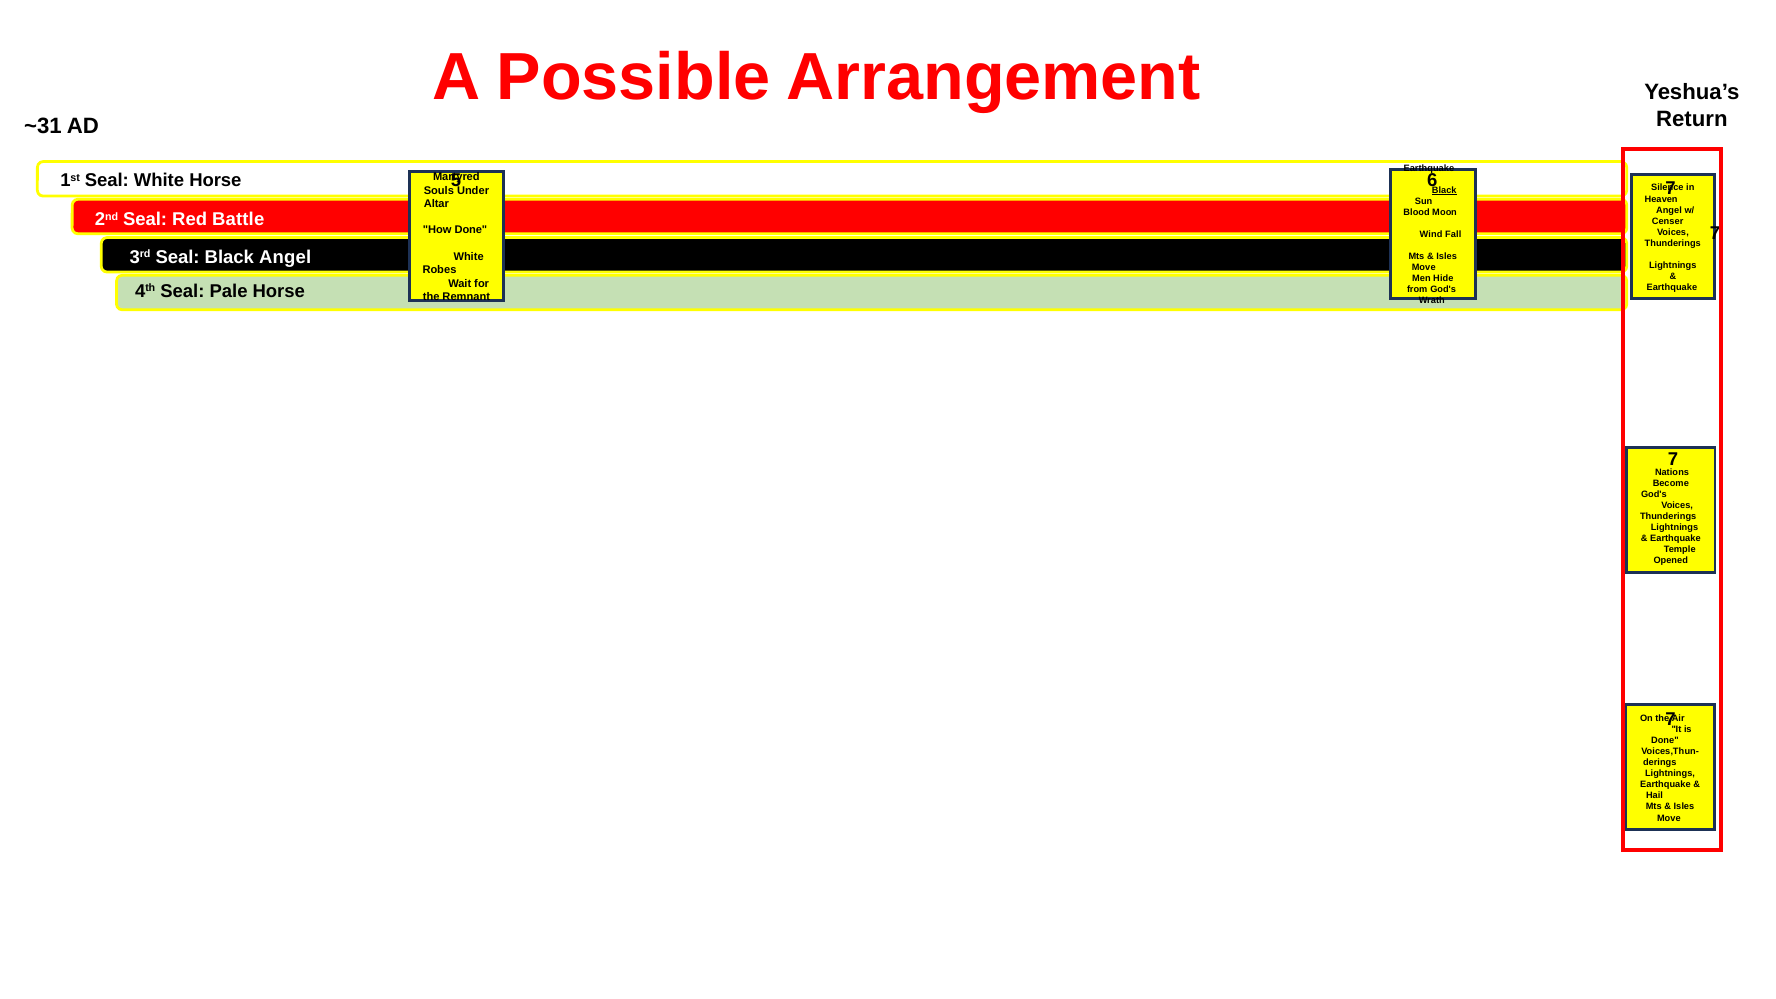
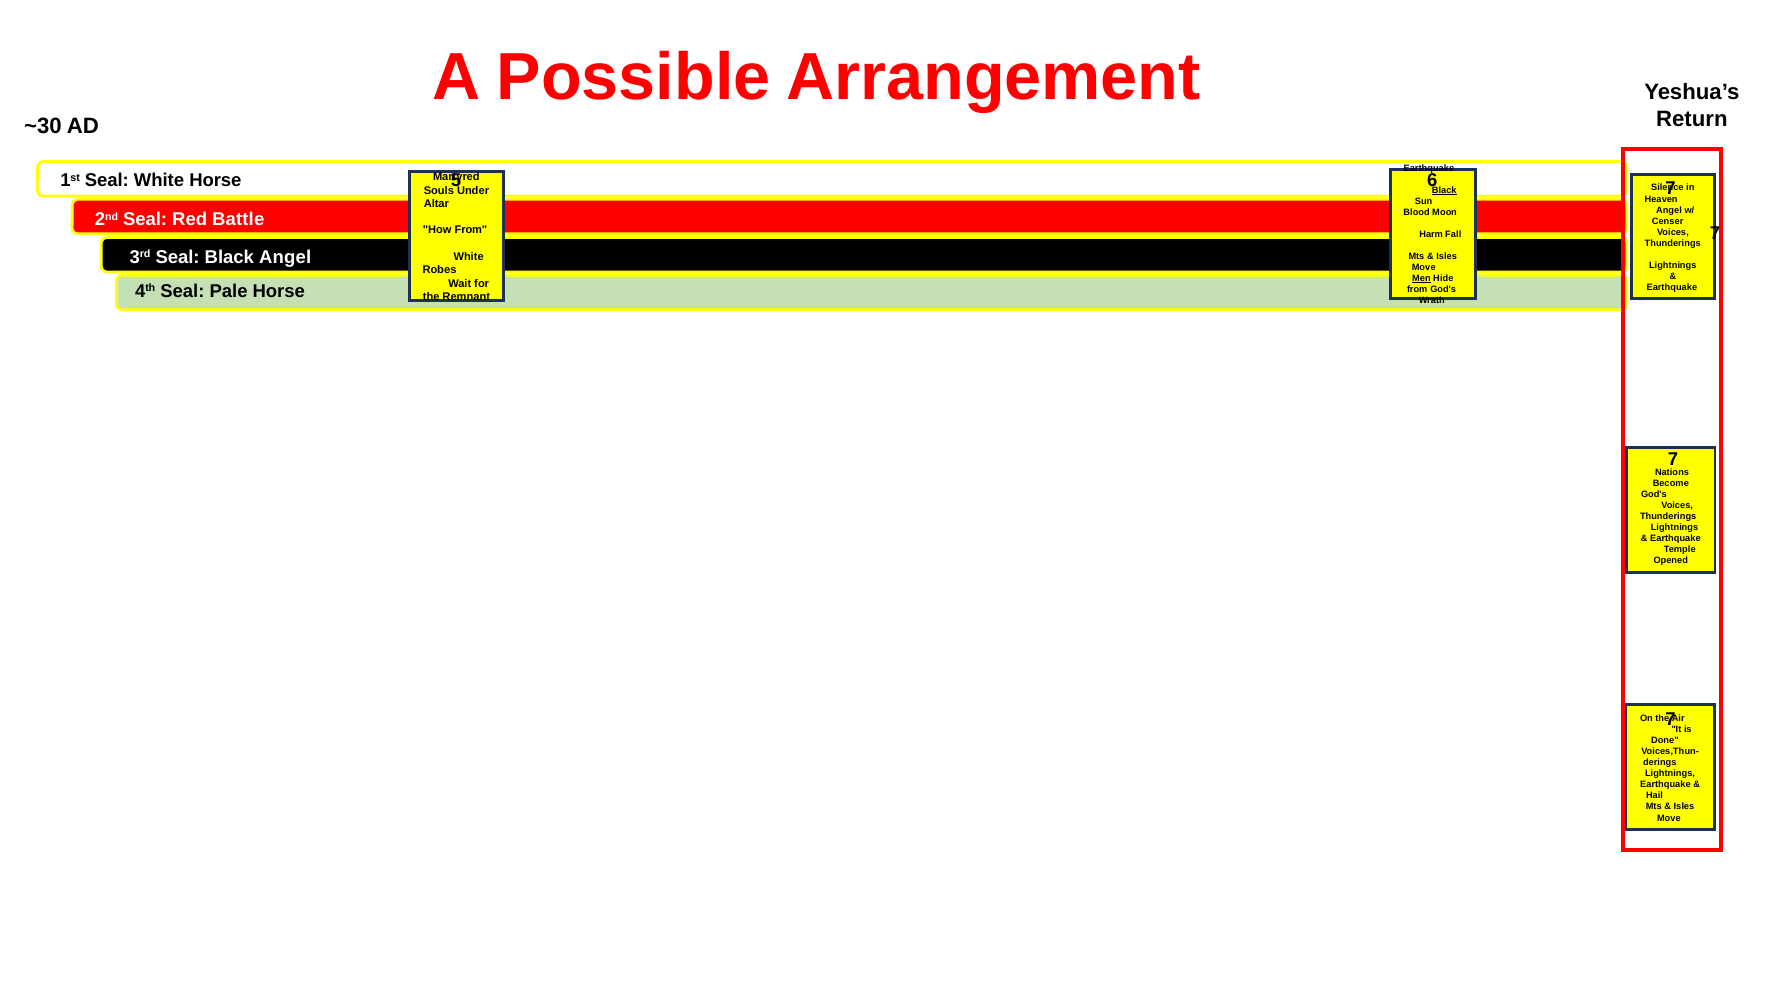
~31: ~31 -> ~30 (43, 126)
How Done: Done -> From (471, 230)
Wind: Wind -> Harm (1431, 235)
Men underline: none -> present (1421, 279)
